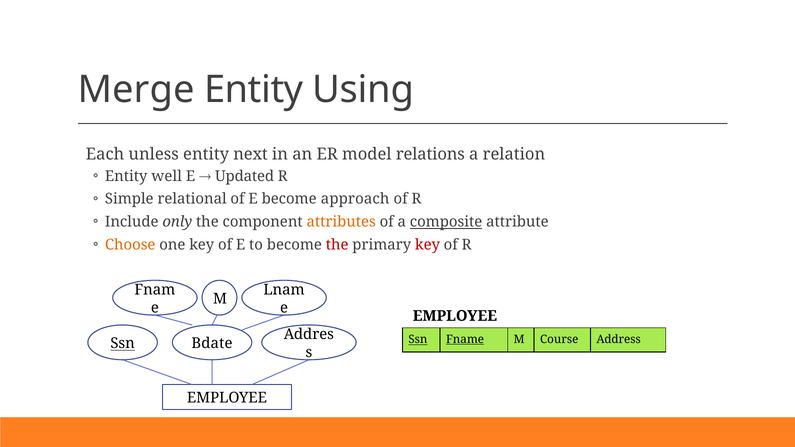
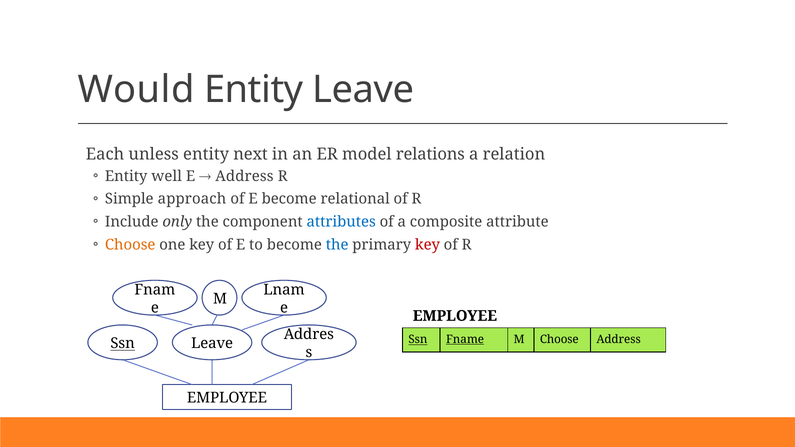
Merge: Merge -> Would (136, 89)
Entity Using: Using -> Leave (363, 89)
Updated: Updated -> Address (244, 176)
relational: relational -> approach (192, 199)
approach: approach -> relational (355, 199)
attributes colour: orange -> blue (341, 222)
composite underline: present -> none (446, 222)
the colour: red -> blue (337, 245)
M Course: Course -> Choose (559, 340)
Bdate: Bdate -> Leave (212, 344)
